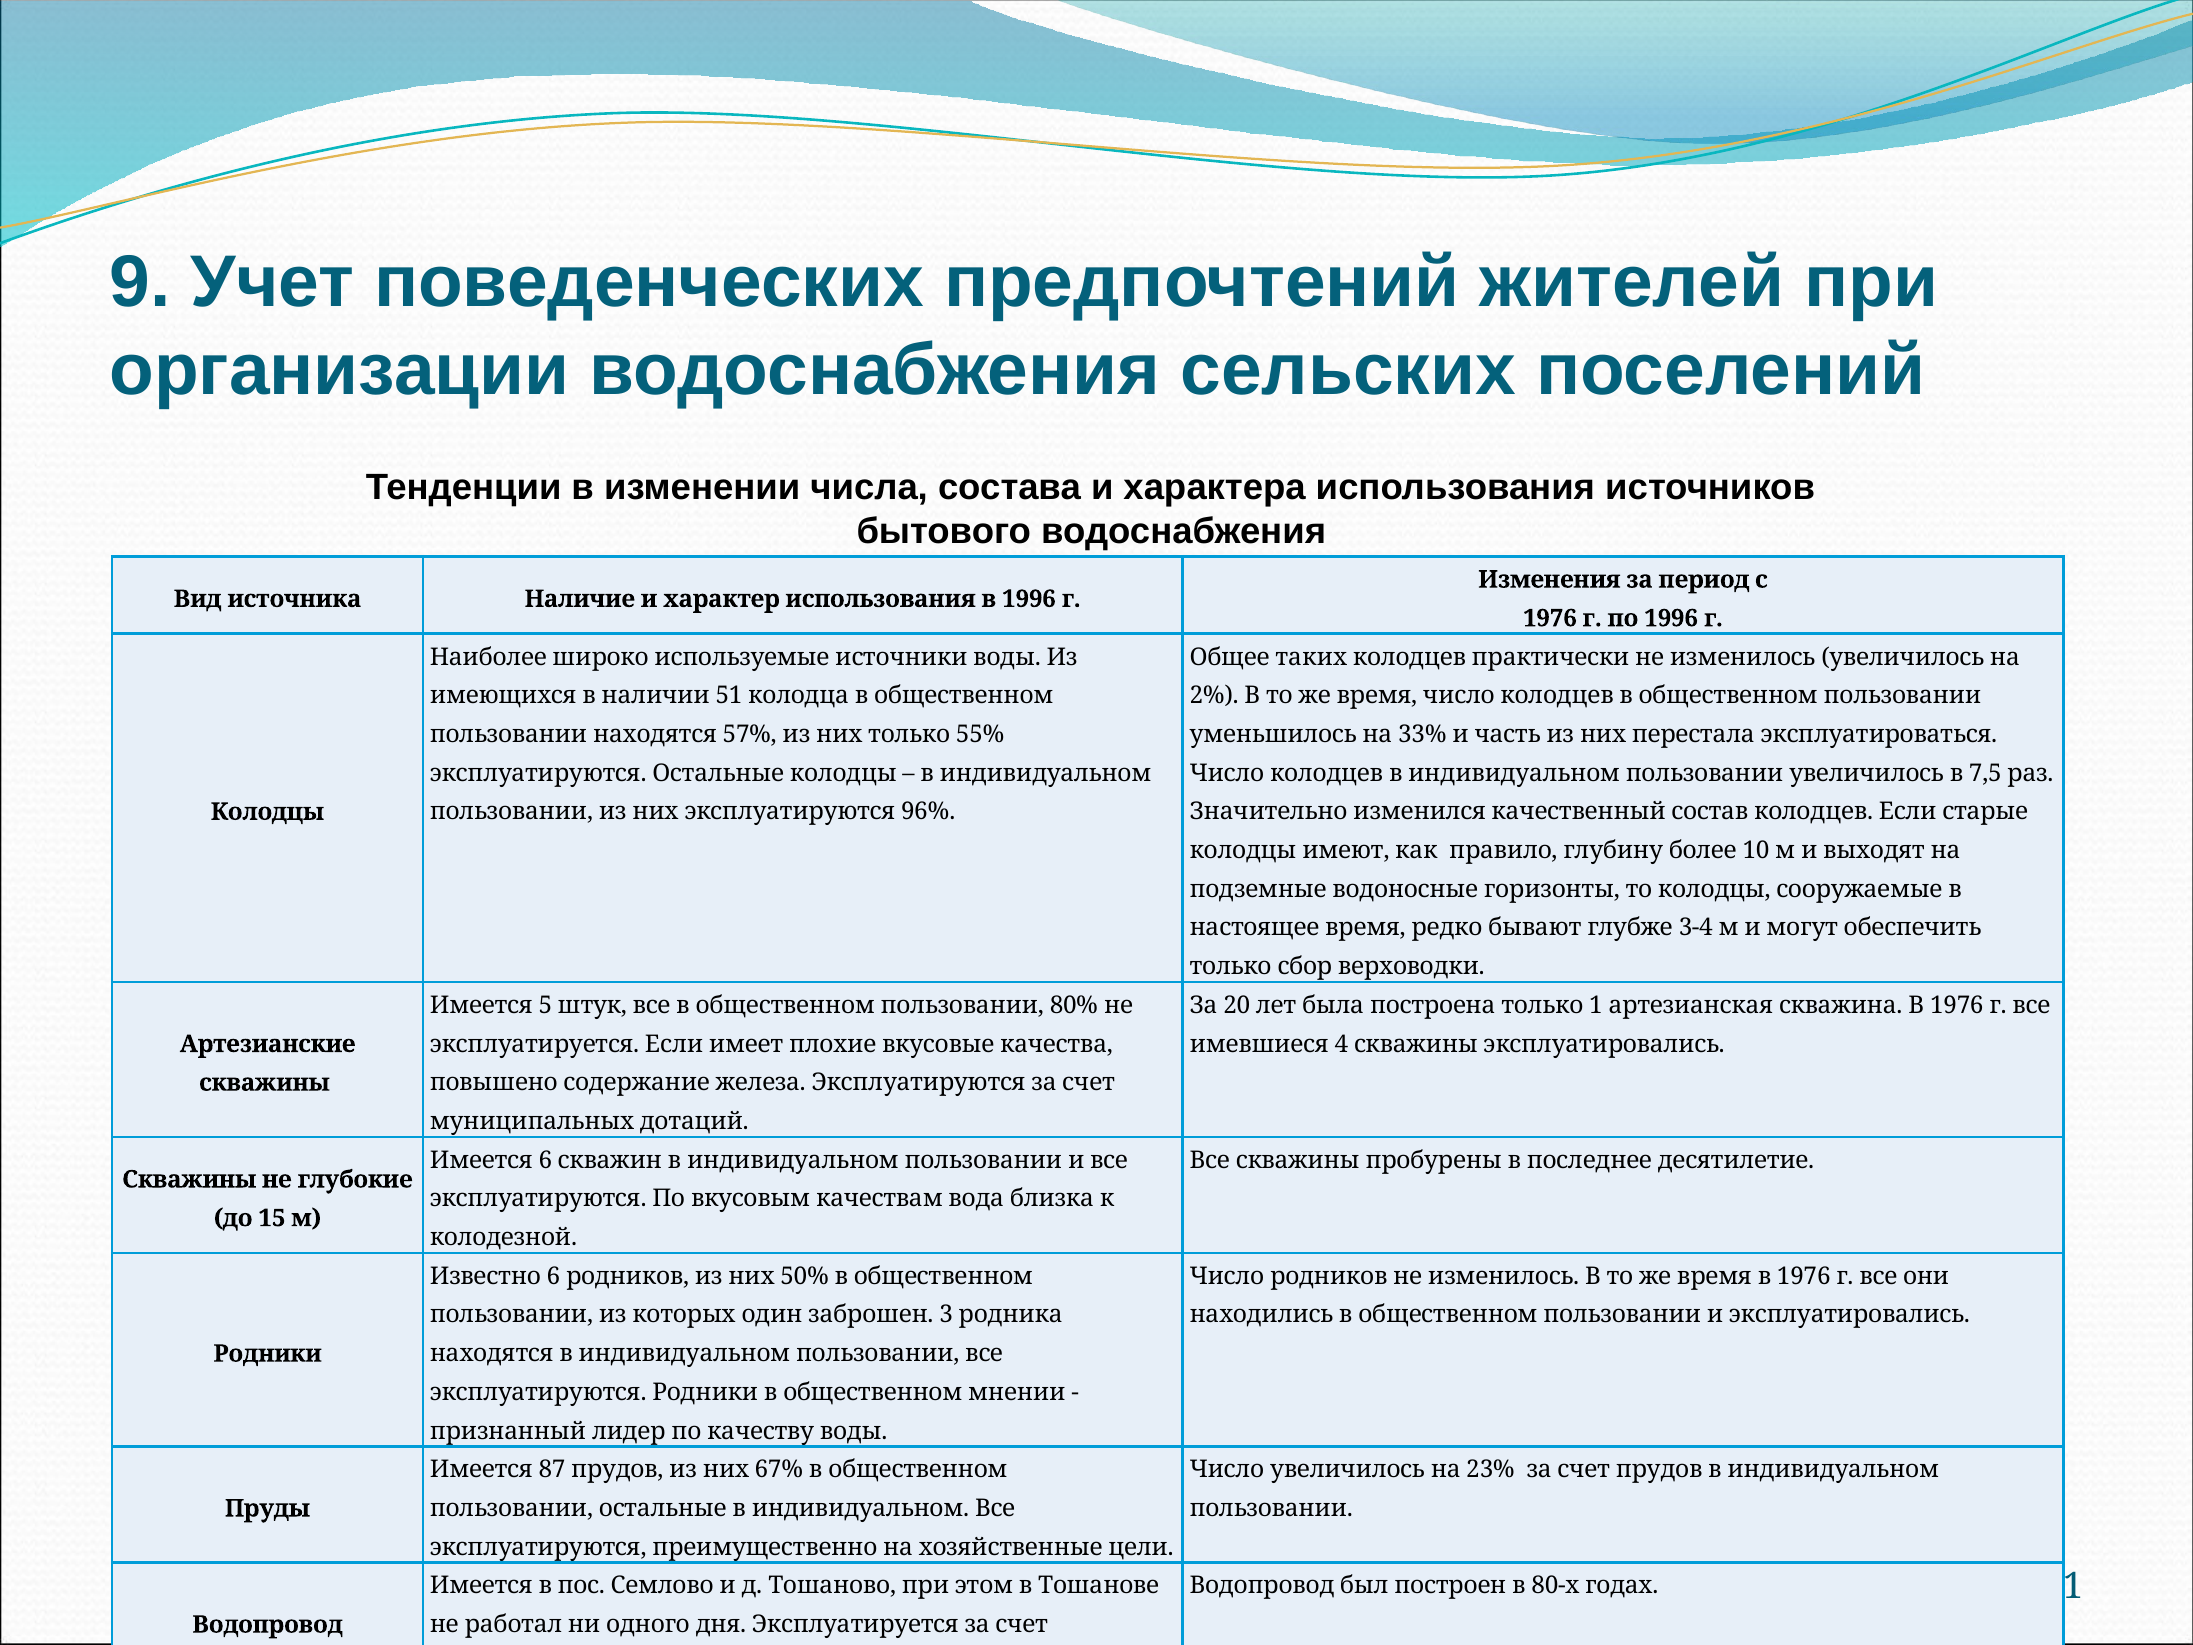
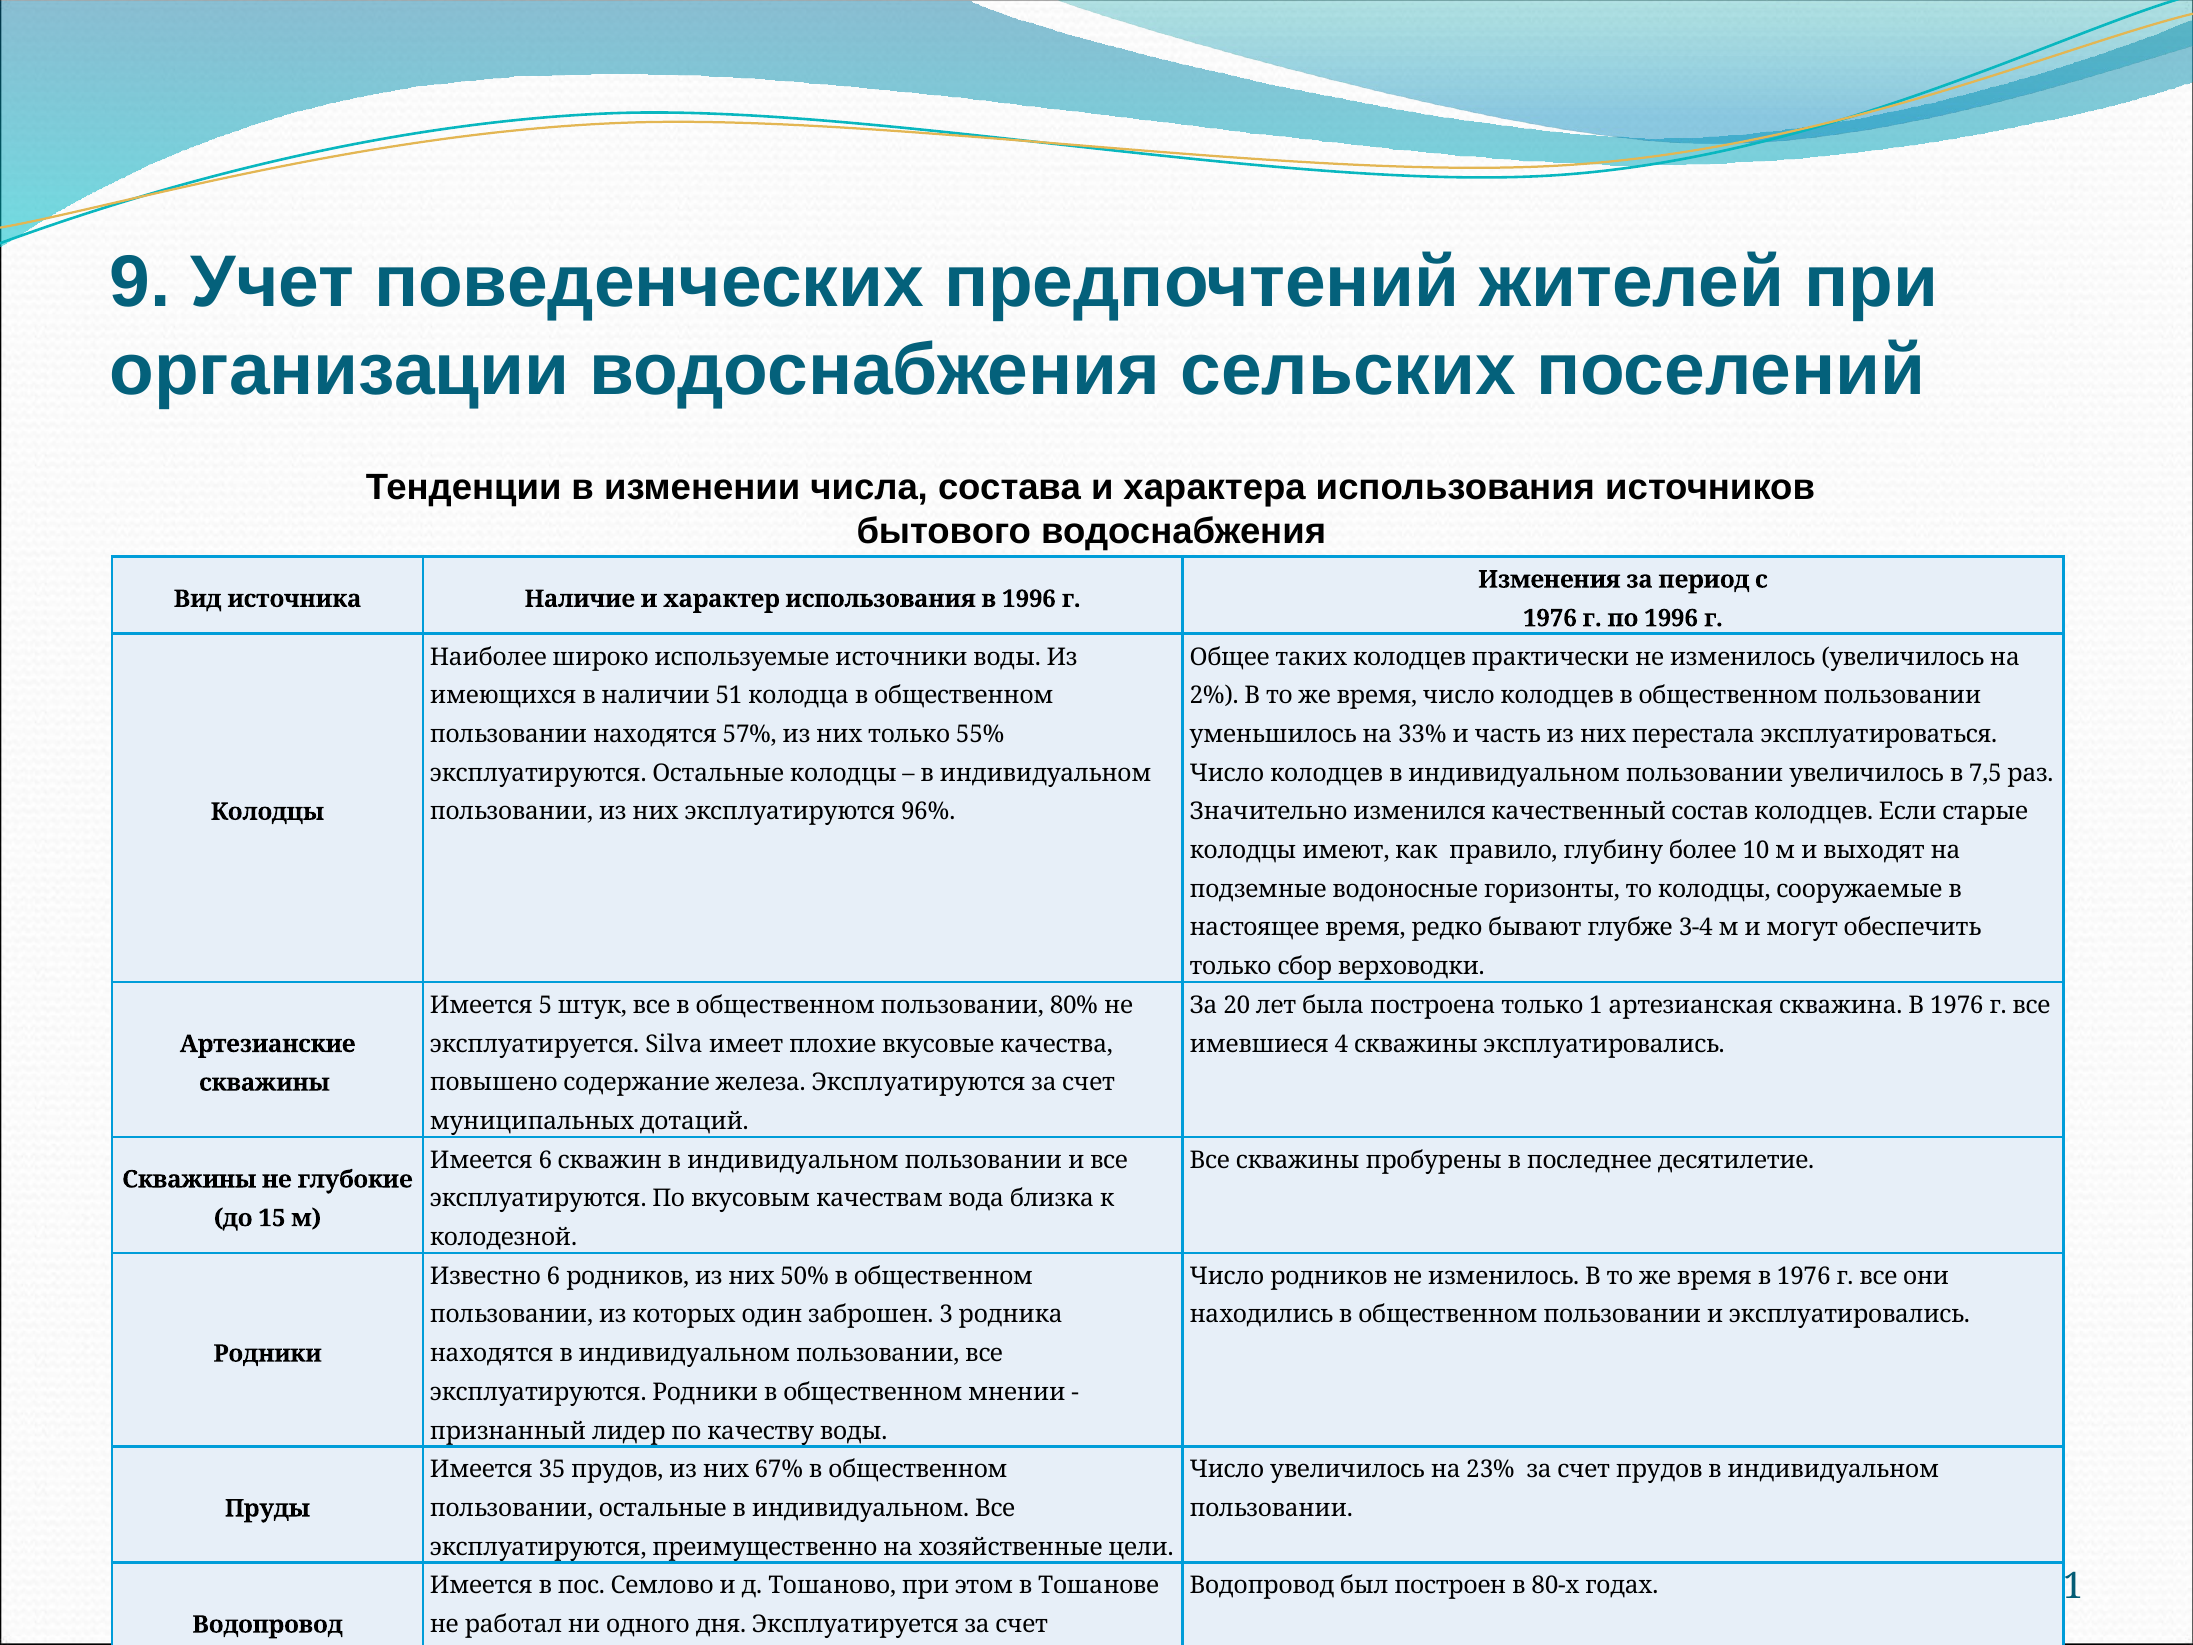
эксплуатируется Если: Если -> Silva (674, 1044)
87: 87 -> 35 (552, 1470)
